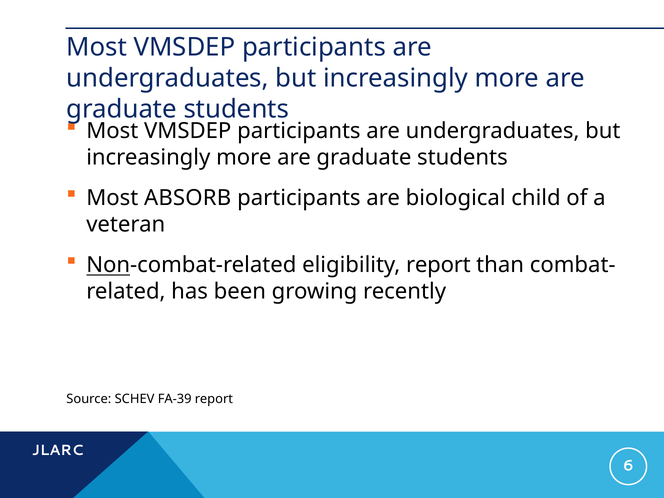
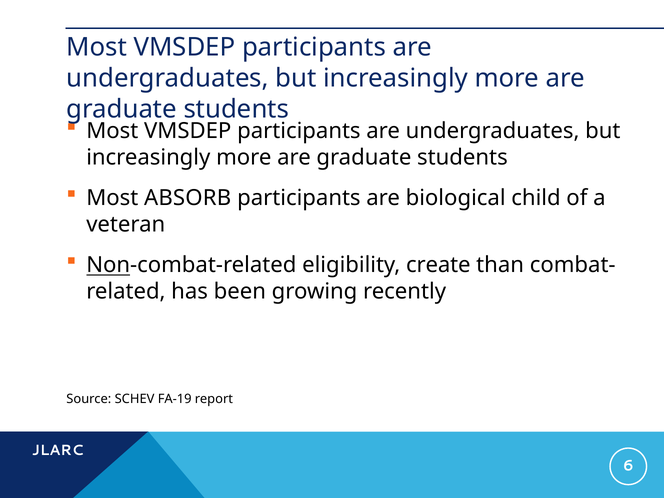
eligibility report: report -> create (438, 265)
FA-39: FA-39 -> FA-19 (175, 399)
